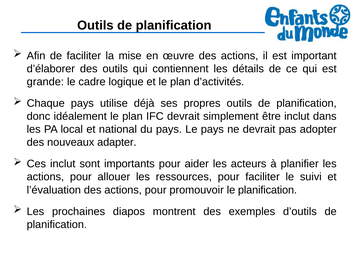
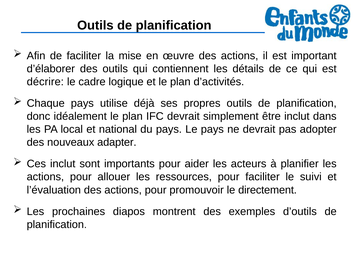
grande: grande -> décrire (45, 82)
le planification: planification -> directement (267, 190)
